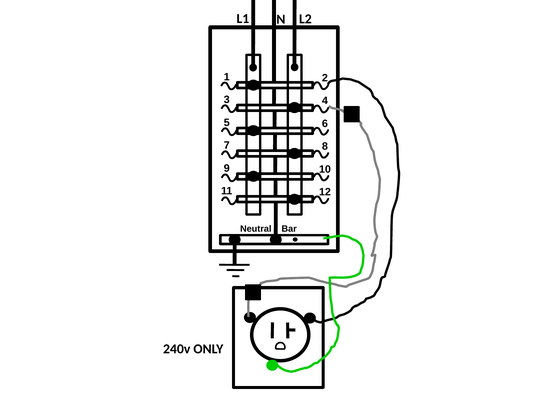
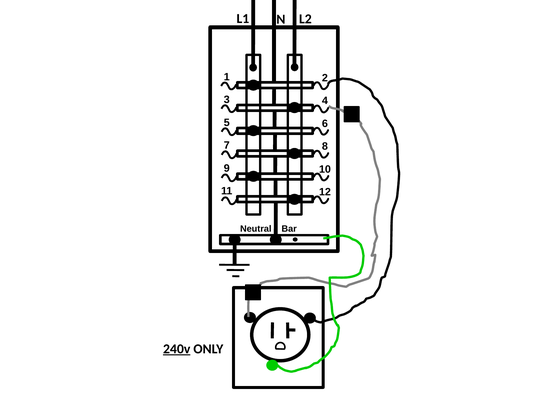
240v underline: none -> present (177, 349)
